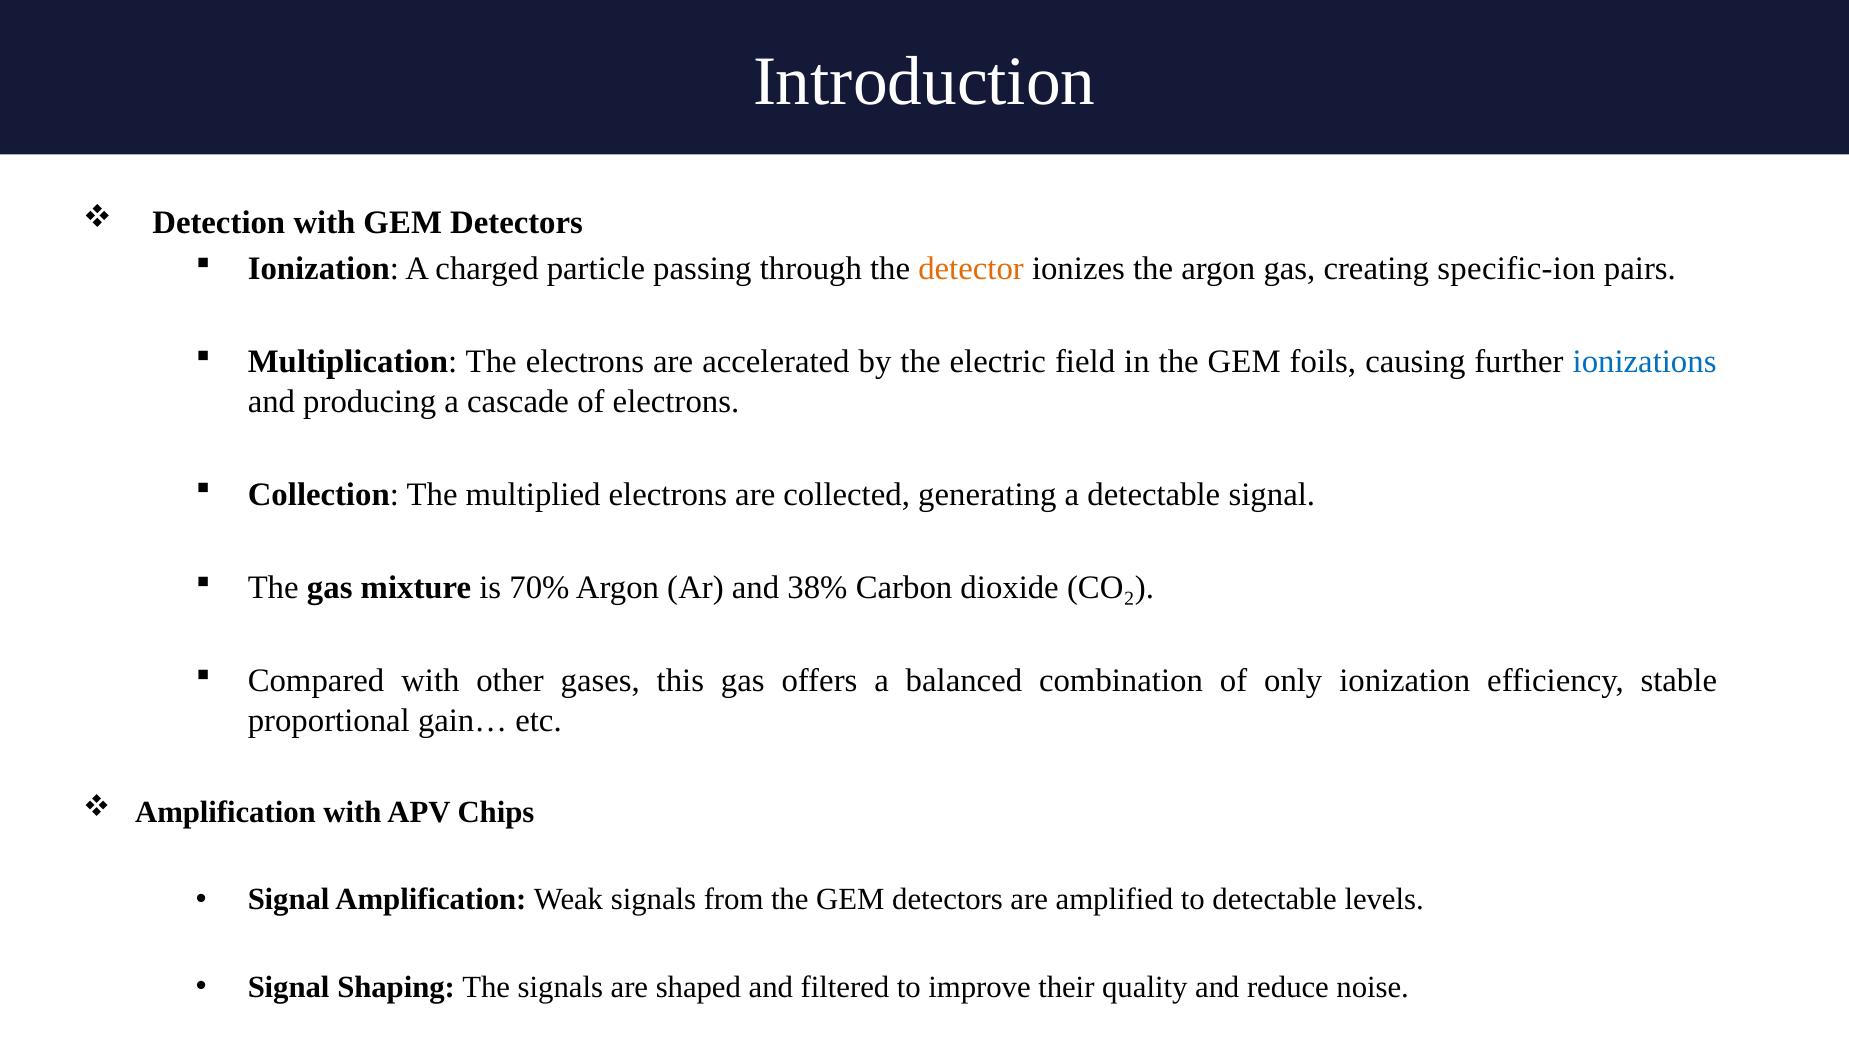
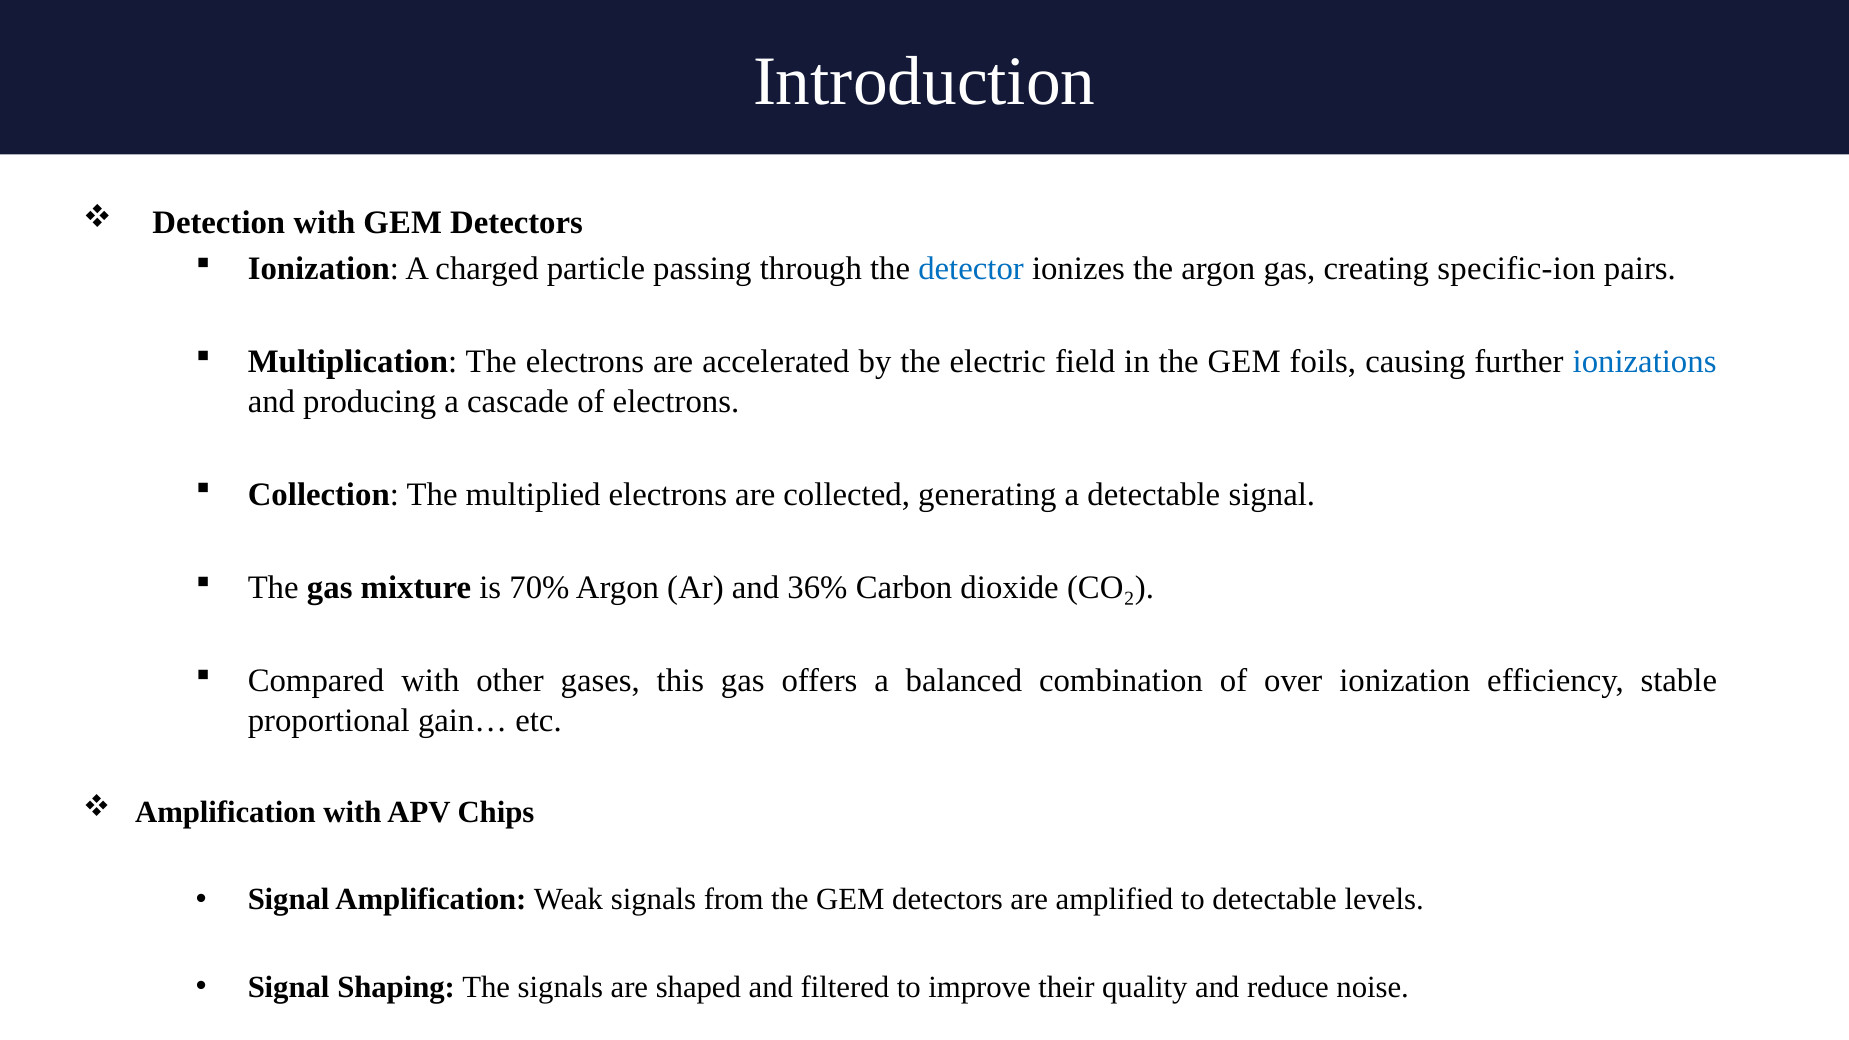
detector colour: orange -> blue (971, 269)
38%: 38% -> 36% (817, 588)
only: only -> over (1293, 681)
